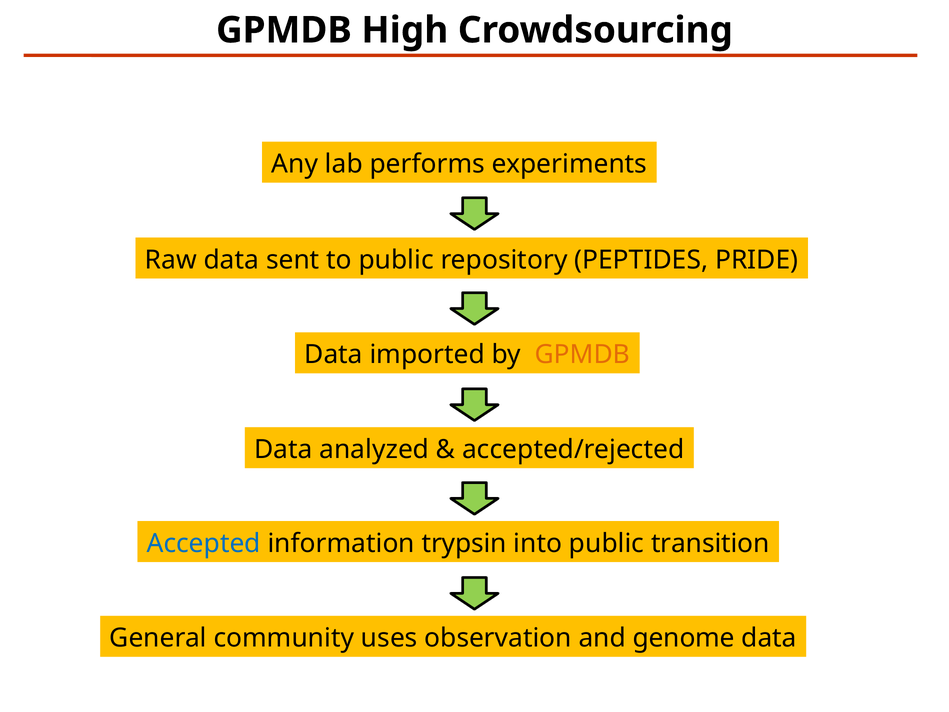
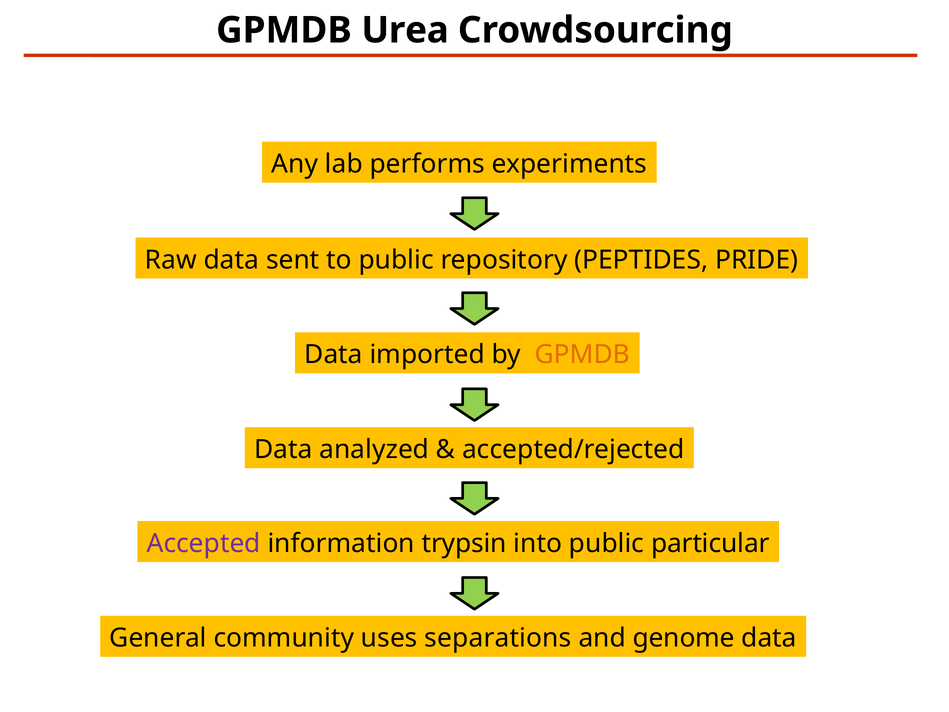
High: High -> Urea (405, 30)
Accepted colour: blue -> purple (204, 543)
transition: transition -> particular (710, 543)
observation: observation -> separations (498, 638)
